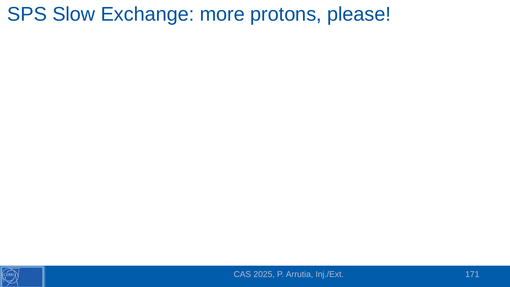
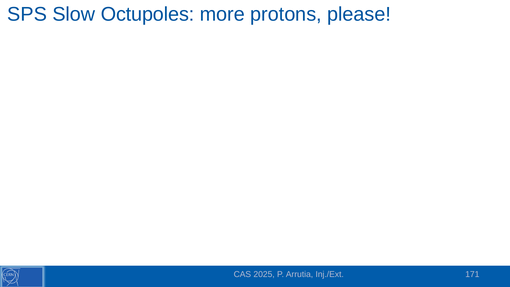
Exchange: Exchange -> Octupoles (148, 14)
